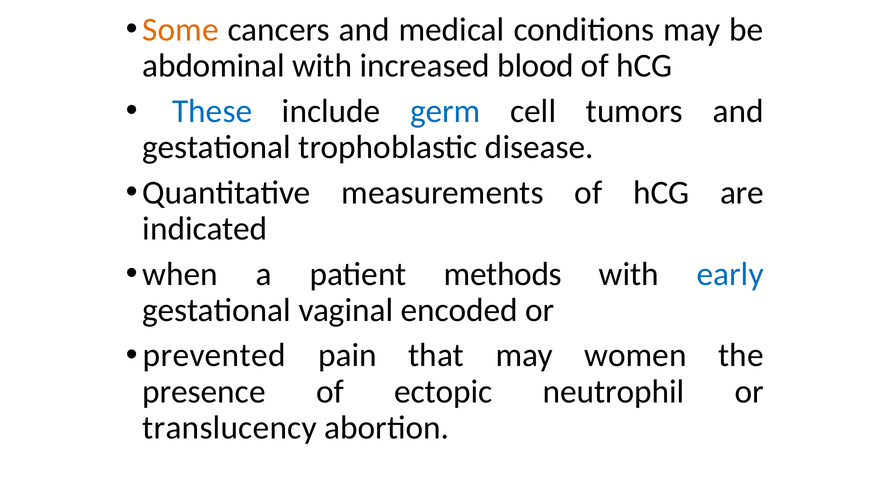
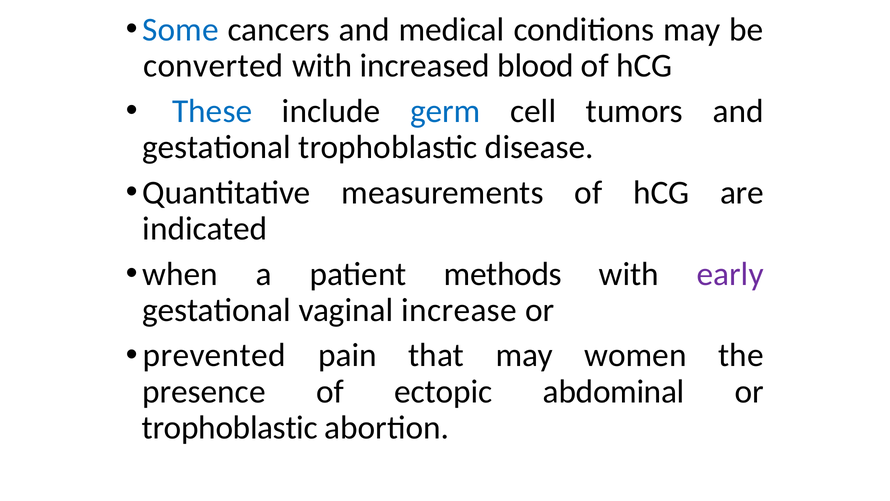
Some colour: orange -> blue (181, 30)
abdominal: abdominal -> converted (213, 66)
early colour: blue -> purple (730, 274)
encoded: encoded -> increase (459, 310)
neutrophil: neutrophil -> abdominal (614, 391)
translucency: translucency -> trophoblastic (230, 427)
